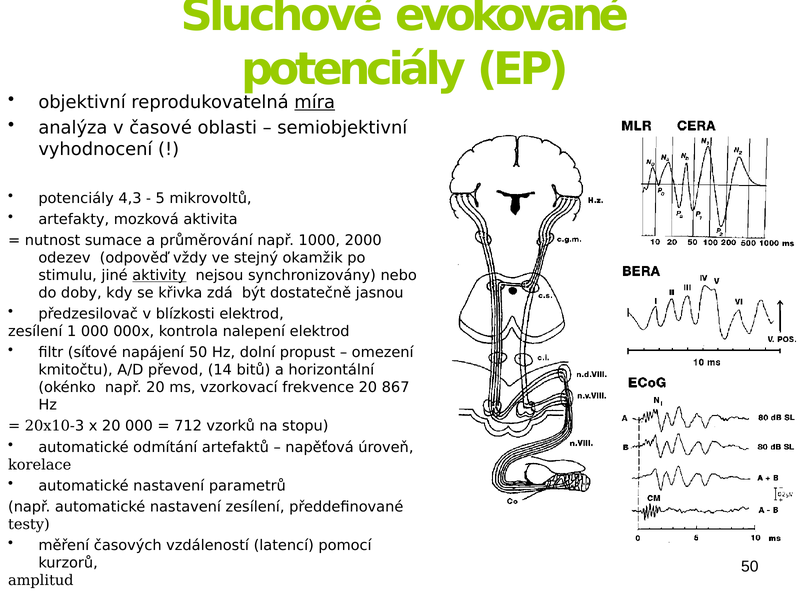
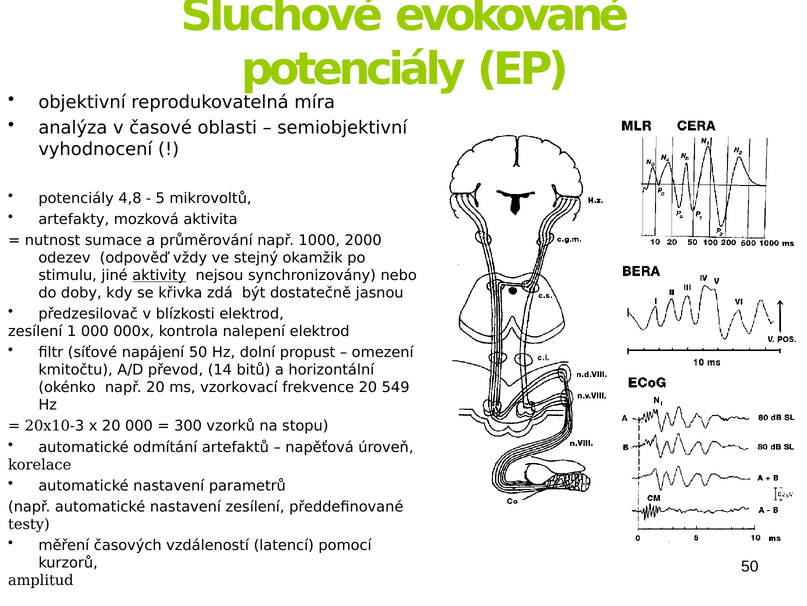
míra underline: present -> none (315, 102)
4,3: 4,3 -> 4,8 (130, 198)
867: 867 -> 549 (396, 387)
712: 712 -> 300 (188, 426)
